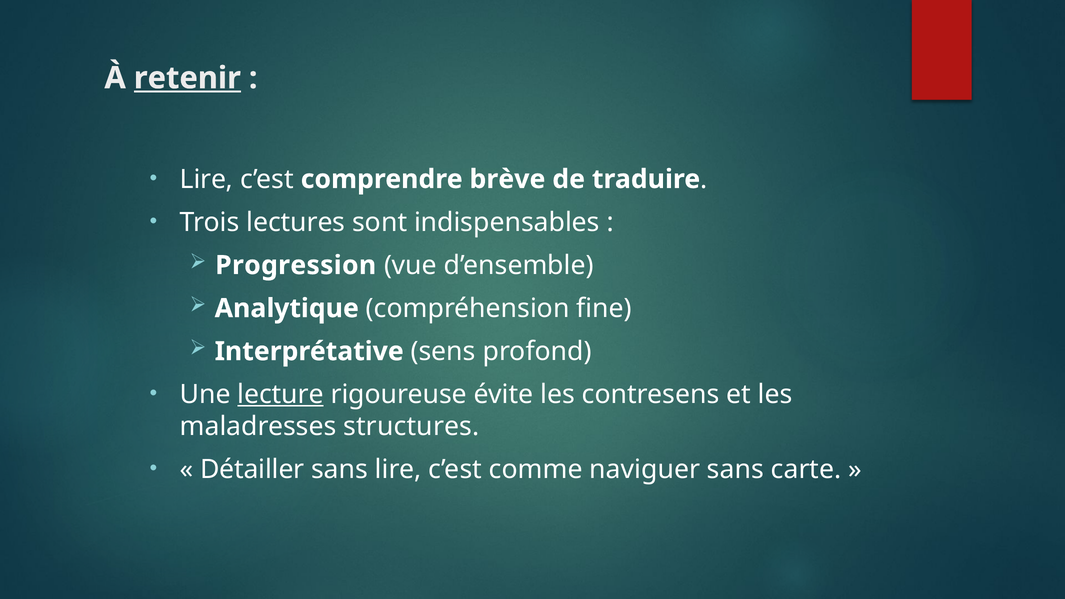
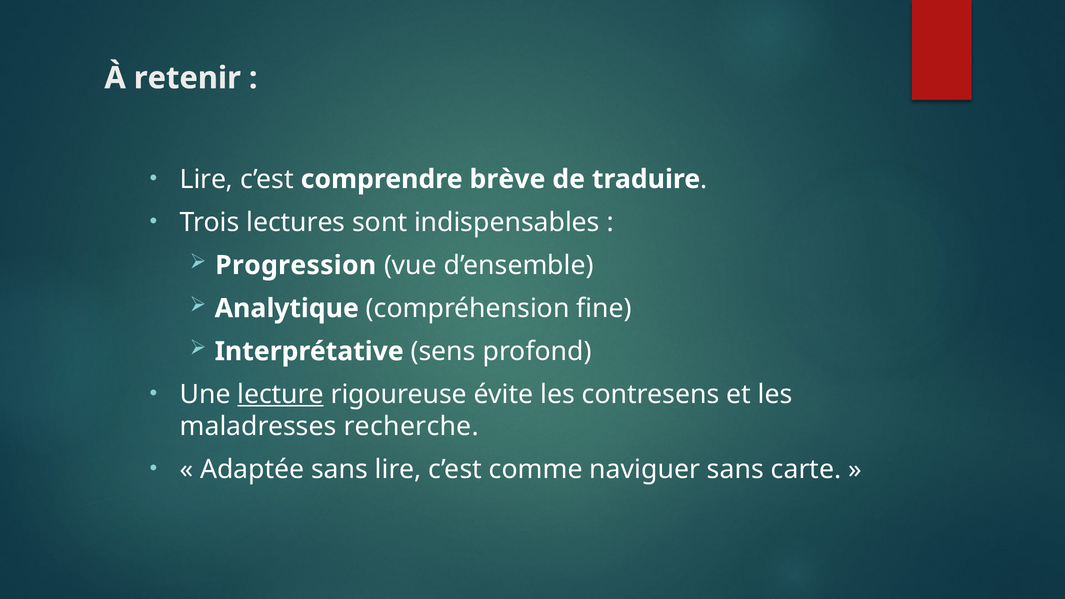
retenir underline: present -> none (187, 78)
structures: structures -> recherche (411, 426)
Détailler: Détailler -> Adaptée (252, 470)
